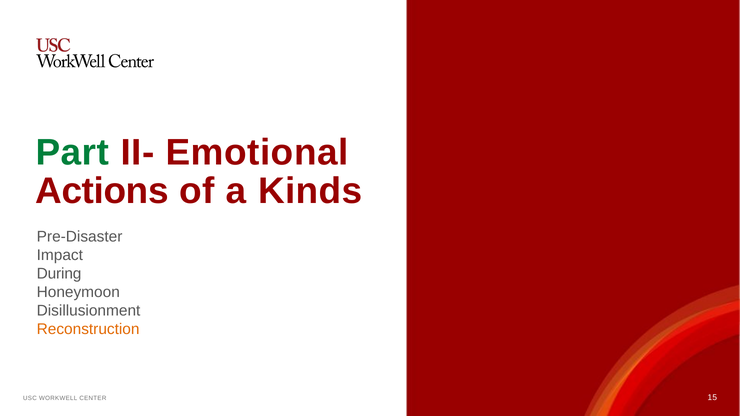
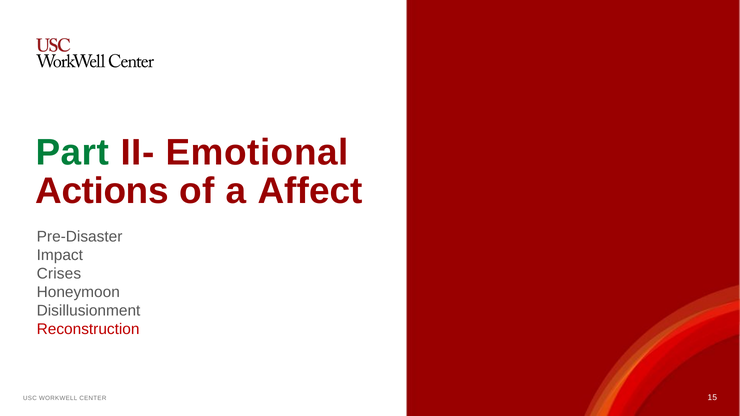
Kinds: Kinds -> Affect (310, 191)
During: During -> Crises (59, 274)
Reconstruction colour: orange -> red (88, 329)
